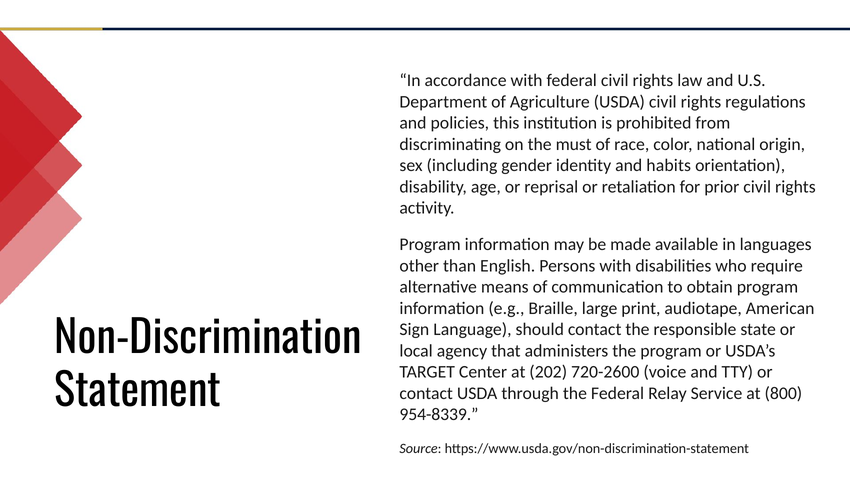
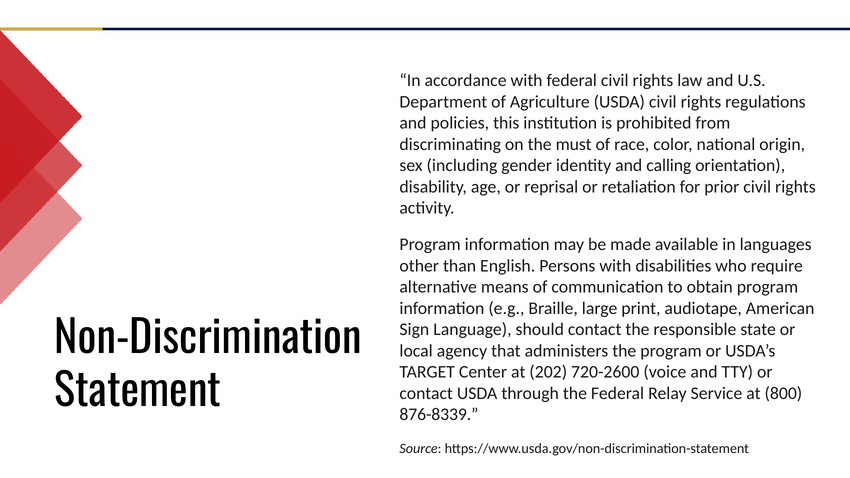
habits: habits -> calling (669, 166)
954-8339: 954-8339 -> 876-8339 (439, 415)
